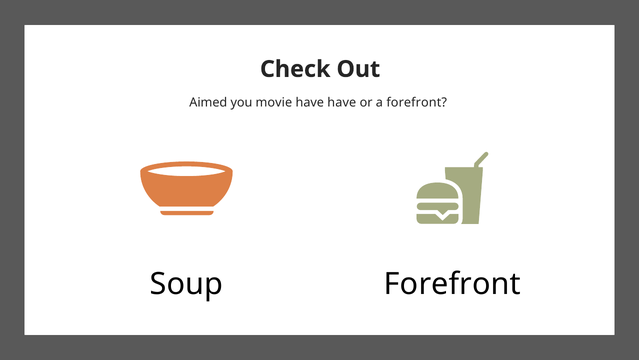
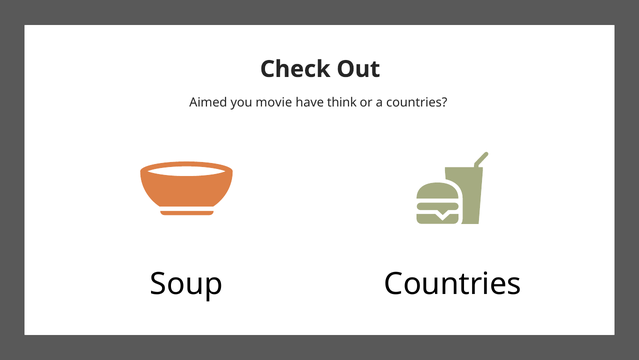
have have: have -> think (342, 102)
a forefront: forefront -> countries (417, 102)
Soup Forefront: Forefront -> Countries (453, 284)
